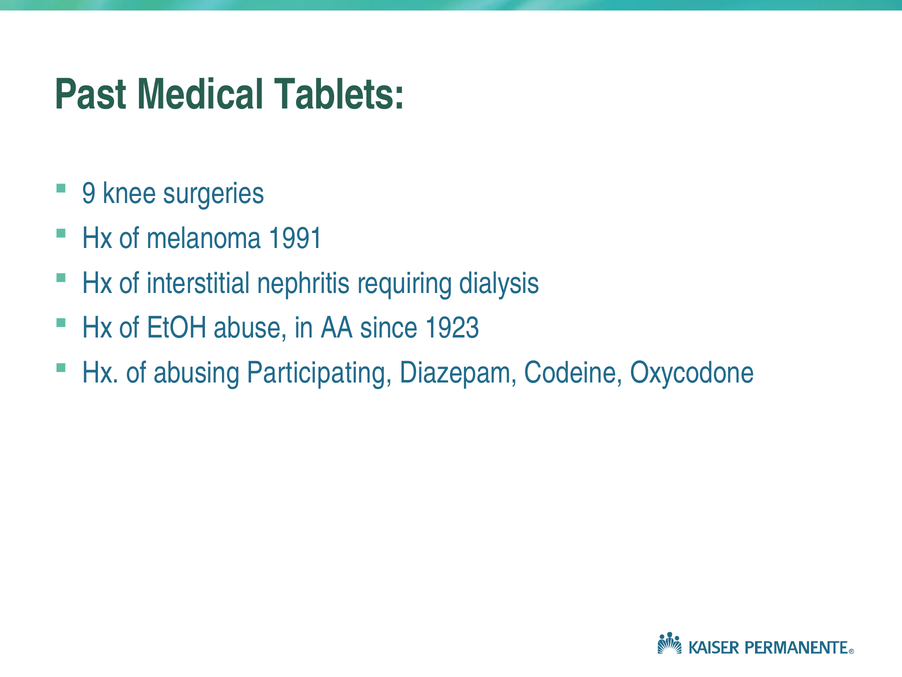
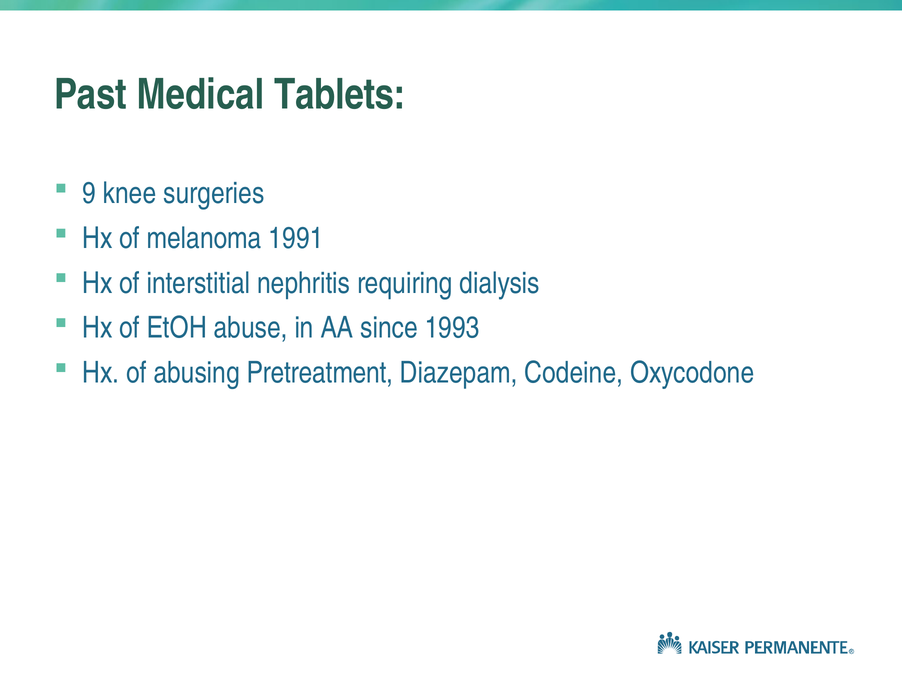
1923: 1923 -> 1993 (452, 328)
Participating: Participating -> Pretreatment (320, 372)
